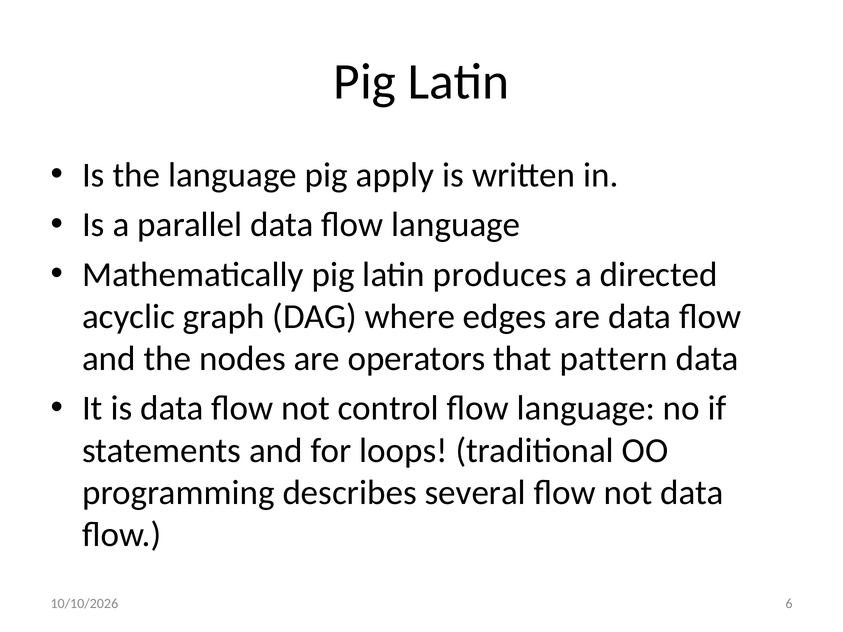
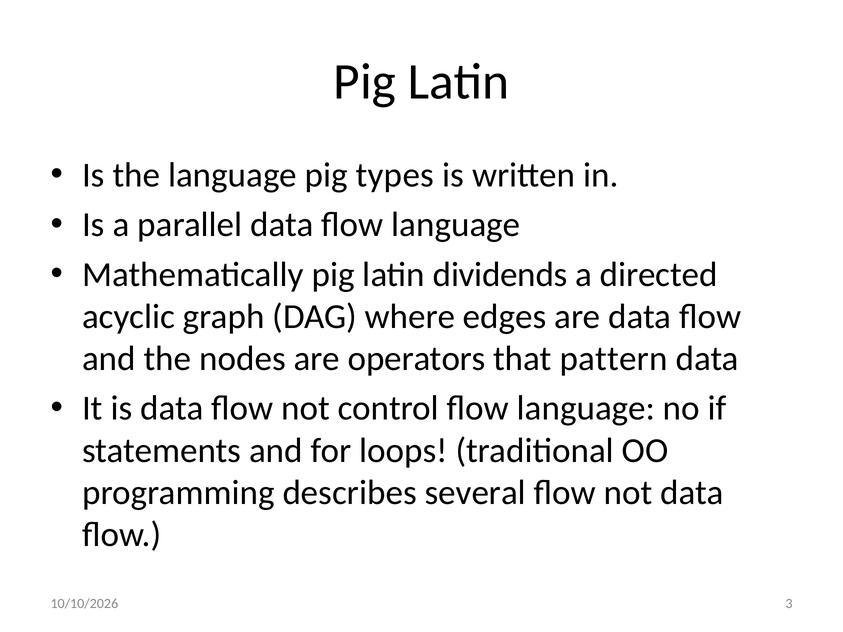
apply: apply -> types (395, 175)
produces: produces -> dividends (500, 275)
6: 6 -> 3 (789, 604)
